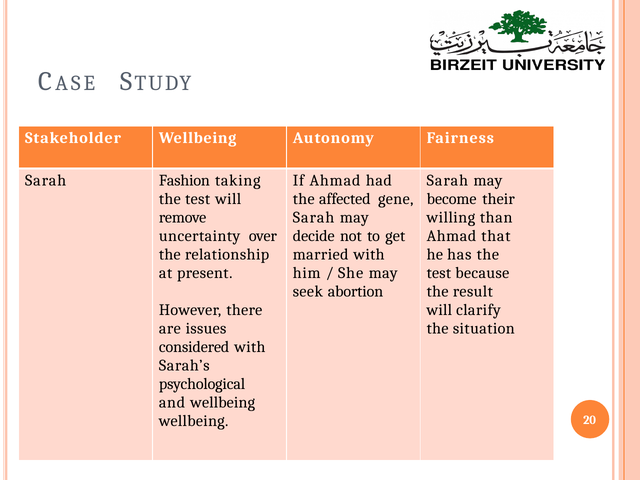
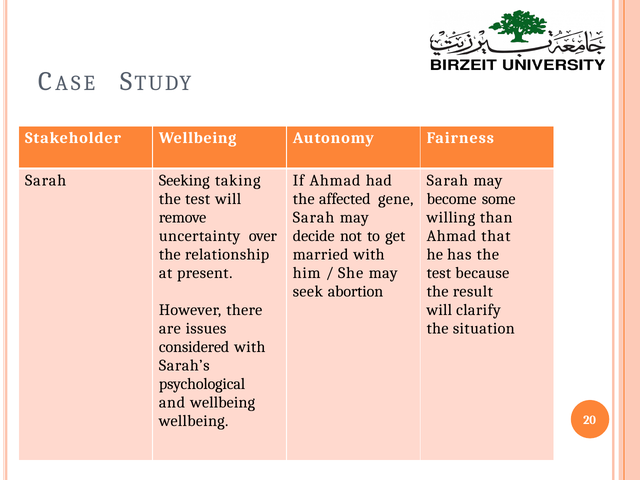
Fashion: Fashion -> Seeking (184, 181)
their: their -> some (499, 199)
